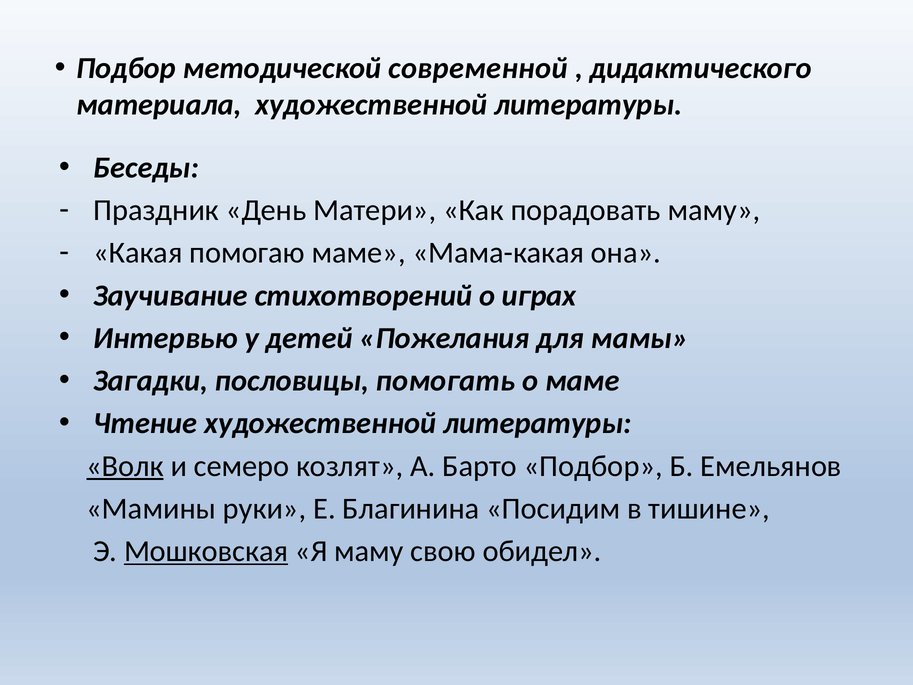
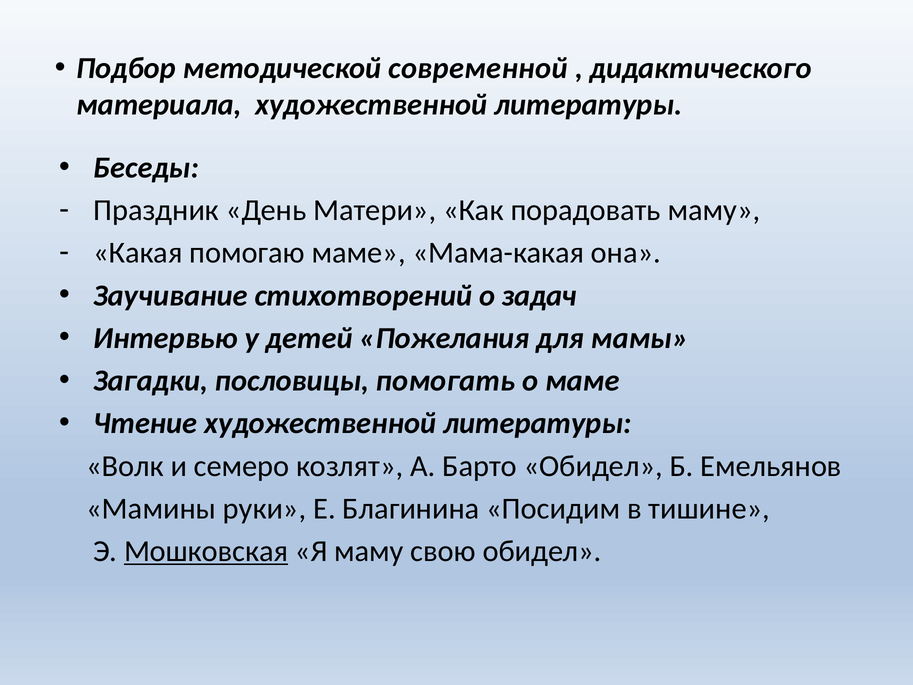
играх: играх -> задач (539, 295)
Волк underline: present -> none (125, 466)
Барто Подбор: Подбор -> Обидел (593, 466)
